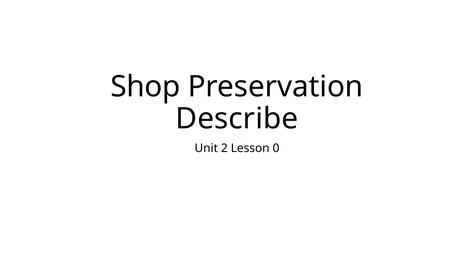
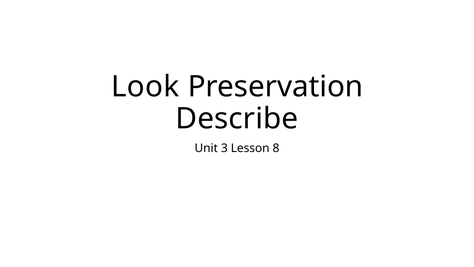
Shop: Shop -> Look (145, 87)
2: 2 -> 3 (224, 148)
0: 0 -> 8 (276, 148)
